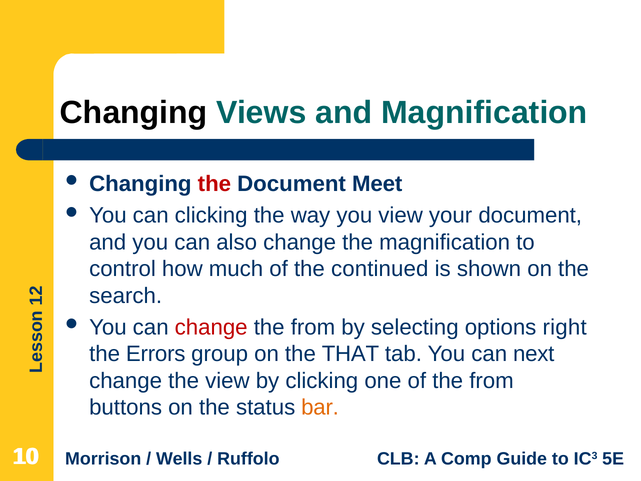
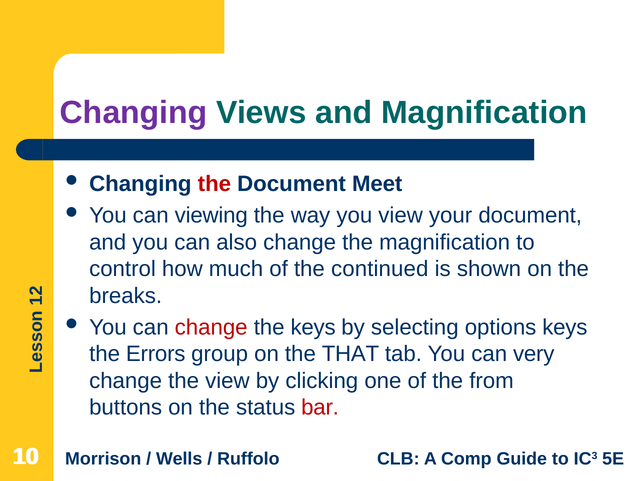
Changing colour: black -> purple (134, 113)
can clicking: clicking -> viewing (211, 215)
search: search -> breaks (126, 296)
from: from -> keys (313, 327)
options right: right -> keys (565, 327)
next: next -> very (534, 354)
bar colour: orange -> red (320, 407)
